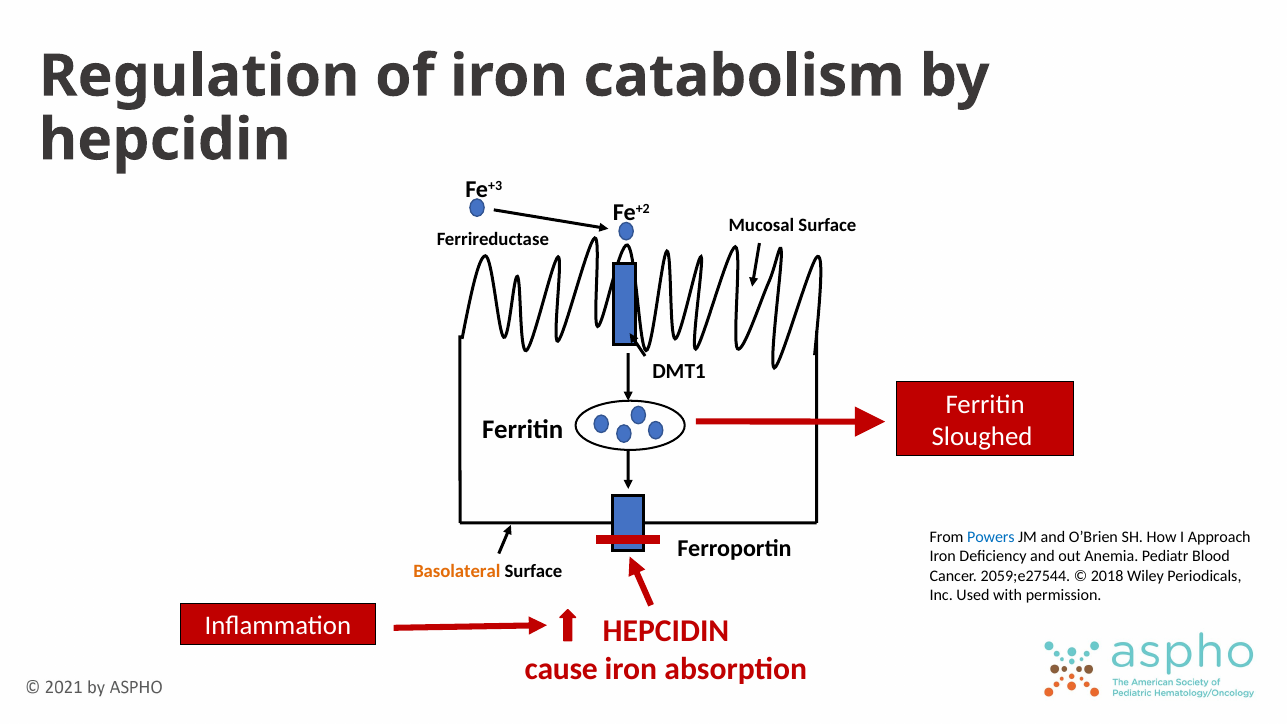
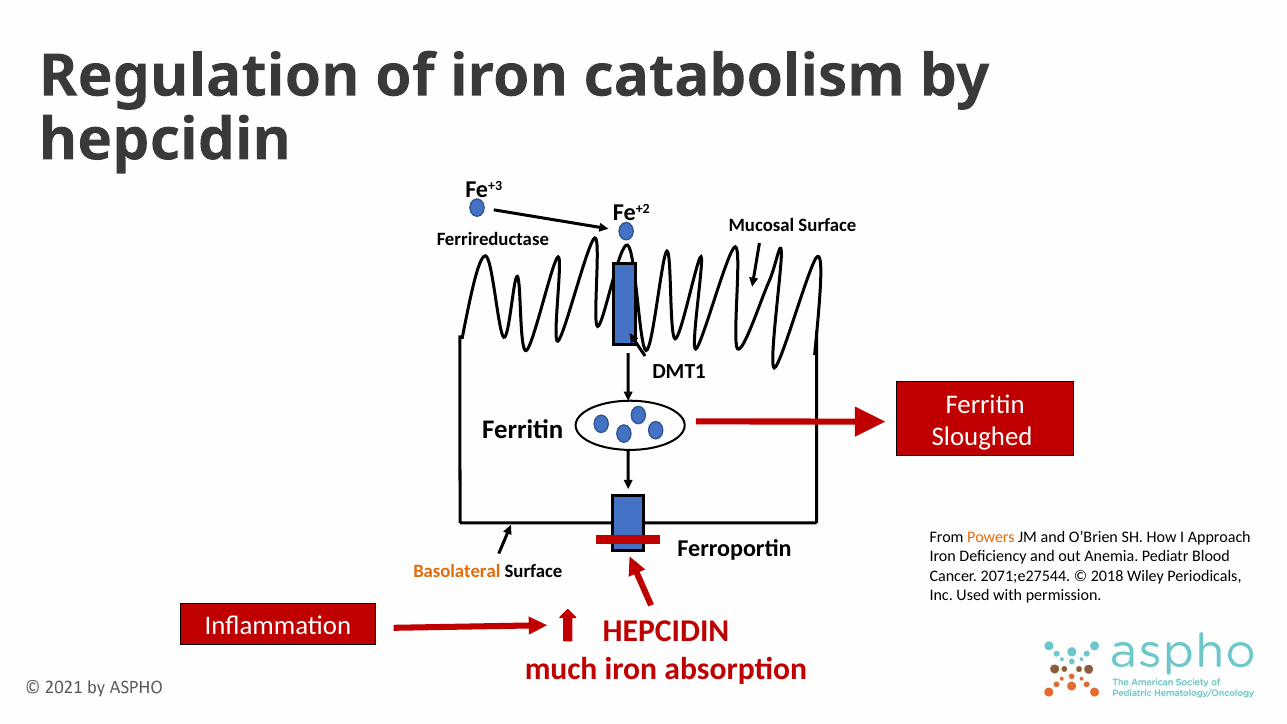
Powers colour: blue -> orange (991, 537)
2059;e27544: 2059;e27544 -> 2071;e27544 (1025, 576)
cause: cause -> much (561, 669)
